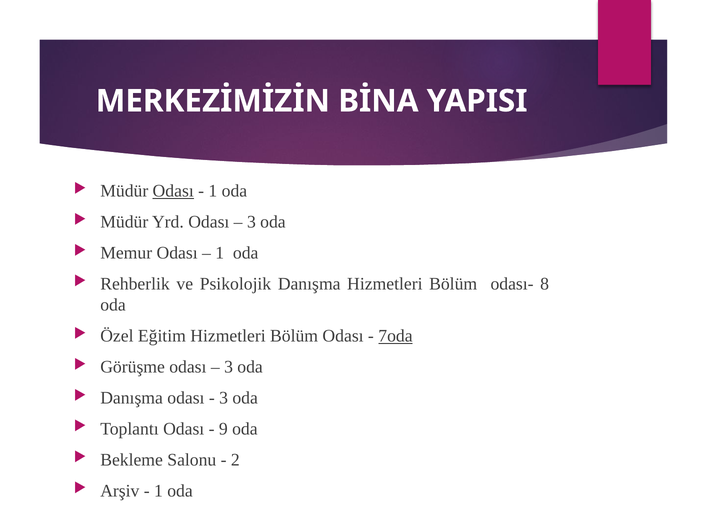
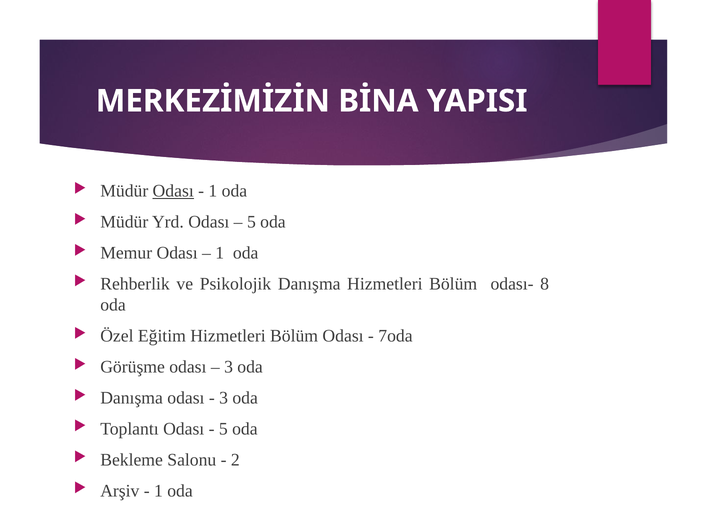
3: 3 -> 5 (251, 222)
7oda underline: present -> none (395, 336)
9: 9 -> 5 (223, 429)
